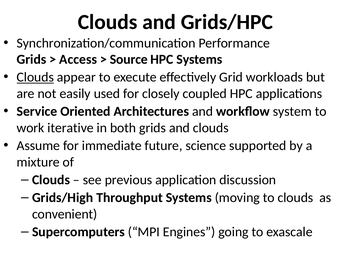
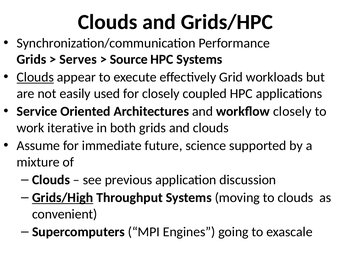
Access: Access -> Serves (78, 59)
workflow system: system -> closely (292, 112)
Grids/High underline: none -> present (63, 198)
